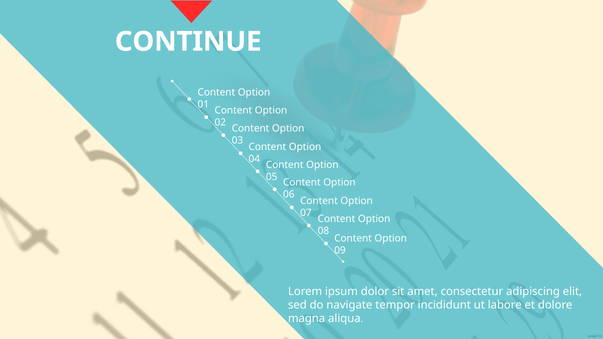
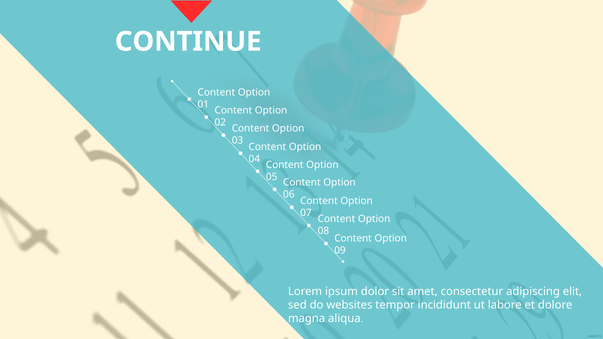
navigate: navigate -> websites (349, 305)
